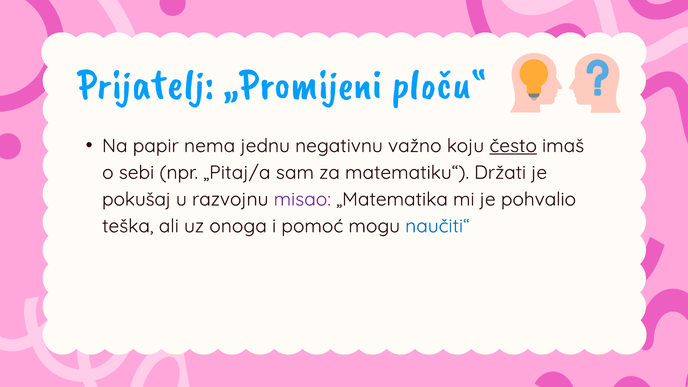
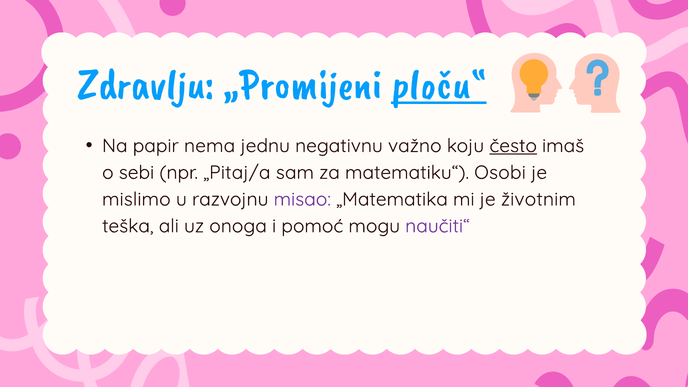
Prijatelj: Prijatelj -> Zdravlju (146, 84)
ploču“ underline: none -> present (439, 84)
Držati: Držati -> Osobi (500, 173)
pokušaj: pokušaj -> mislimo (136, 199)
pohvalio: pohvalio -> životnim (538, 199)
naučiti“ colour: blue -> purple (437, 226)
